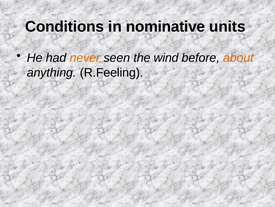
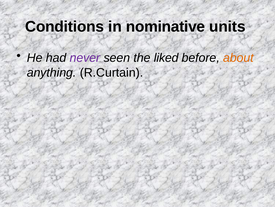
never colour: orange -> purple (85, 58)
wind: wind -> liked (166, 58)
R.Feeling: R.Feeling -> R.Curtain (112, 72)
